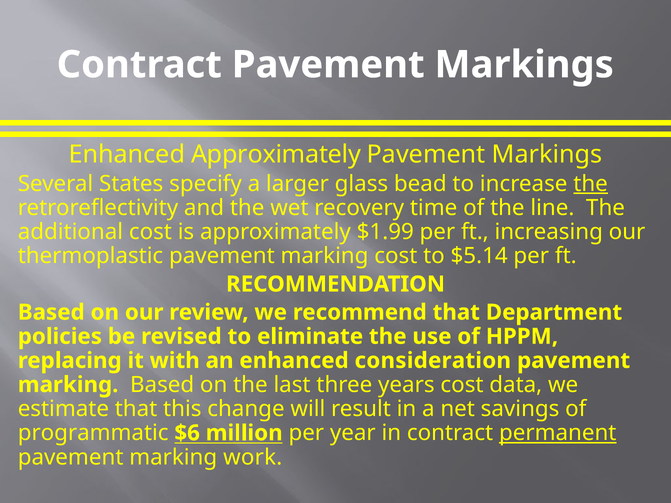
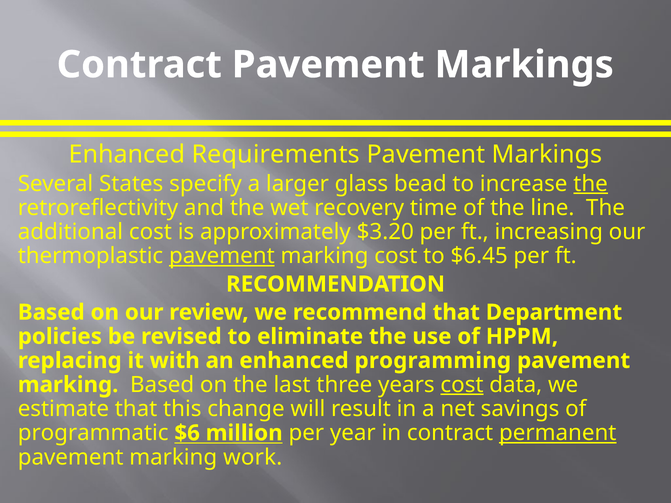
Enhanced Approximately: Approximately -> Requirements (276, 154)
$1.99: $1.99 -> $3.20 (385, 232)
pavement underline: none -> present (222, 256)
$5.14: $5.14 -> $6.45 (479, 256)
consideration: consideration -> programming (433, 361)
cost underline: none -> present (462, 385)
